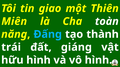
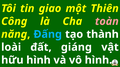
Miên: Miên -> Công (14, 22)
toàn colour: white -> pink (107, 22)
trái: trái -> loài (11, 48)
